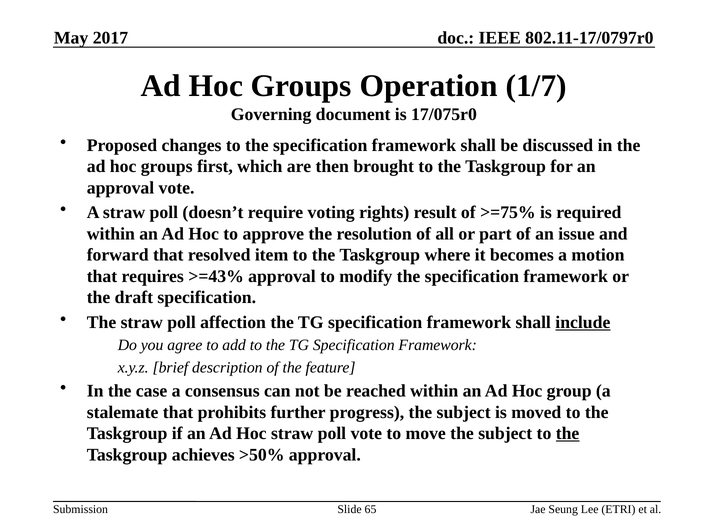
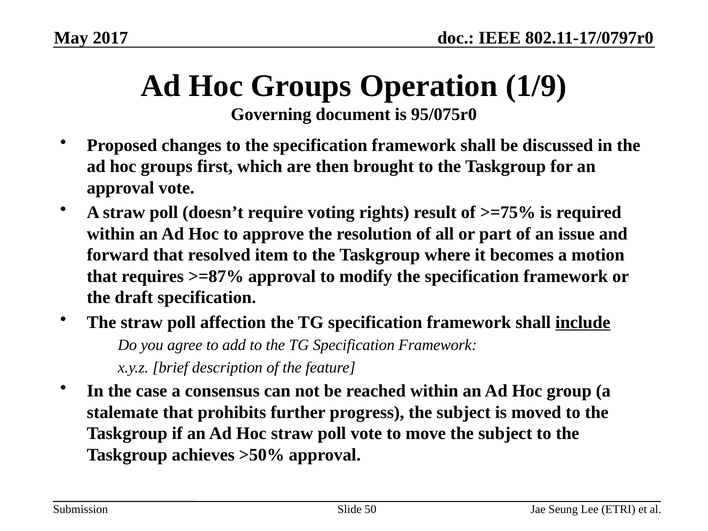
1/7: 1/7 -> 1/9 (536, 86)
17/075r0: 17/075r0 -> 95/075r0 (444, 114)
>=43%: >=43% -> >=87% (216, 276)
the underline: present -> none (568, 434)
65: 65 -> 50 (371, 509)
